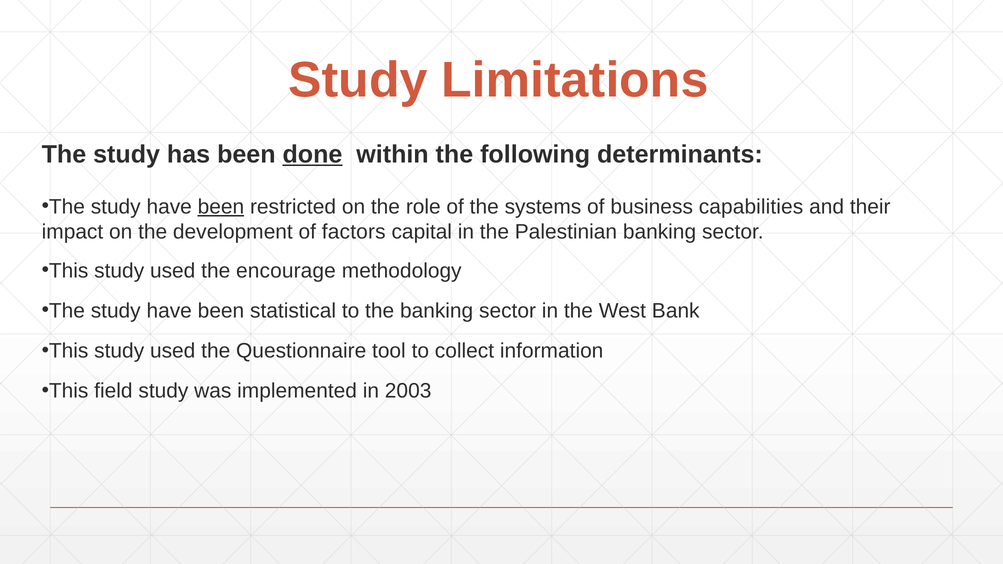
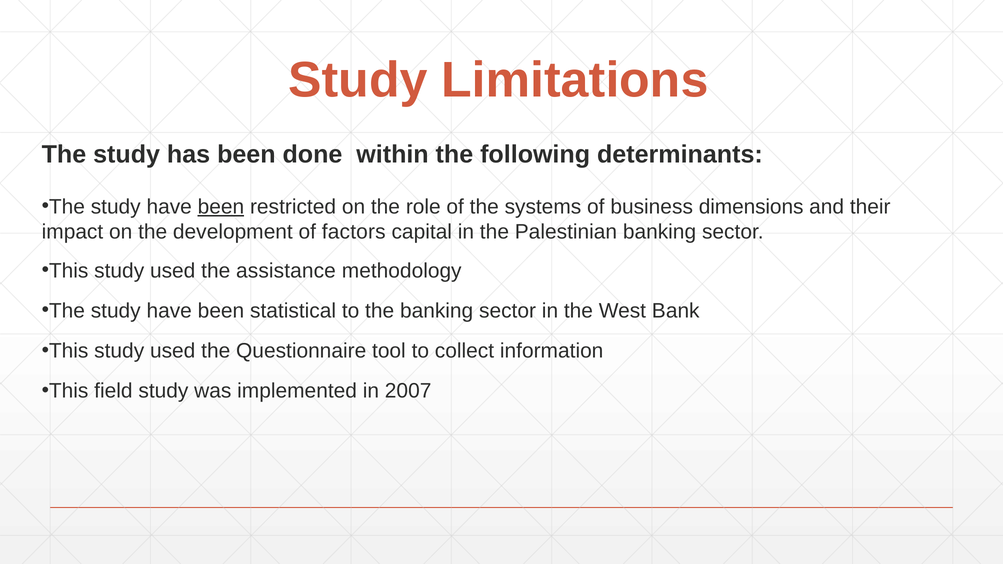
done underline: present -> none (312, 154)
capabilities: capabilities -> dimensions (751, 207)
encourage: encourage -> assistance (286, 271)
2003: 2003 -> 2007 (408, 391)
